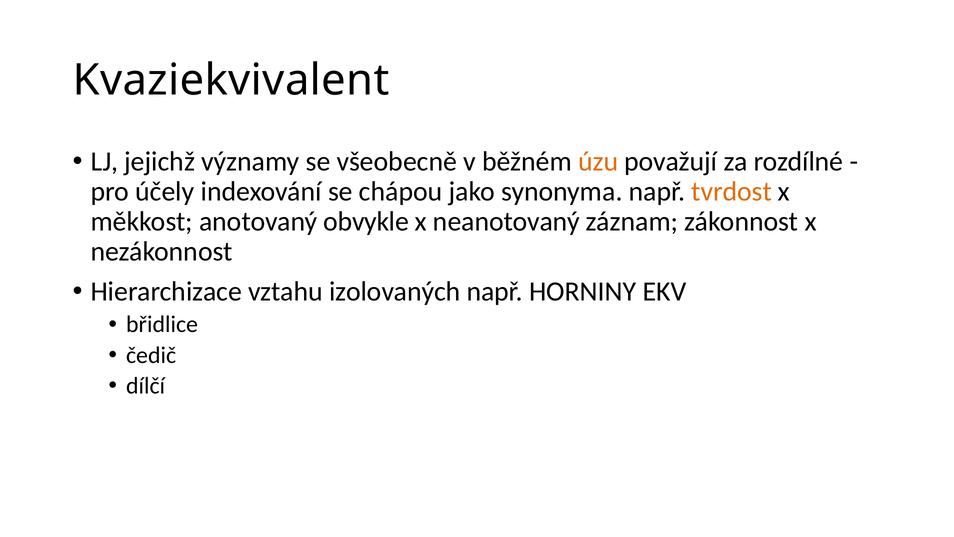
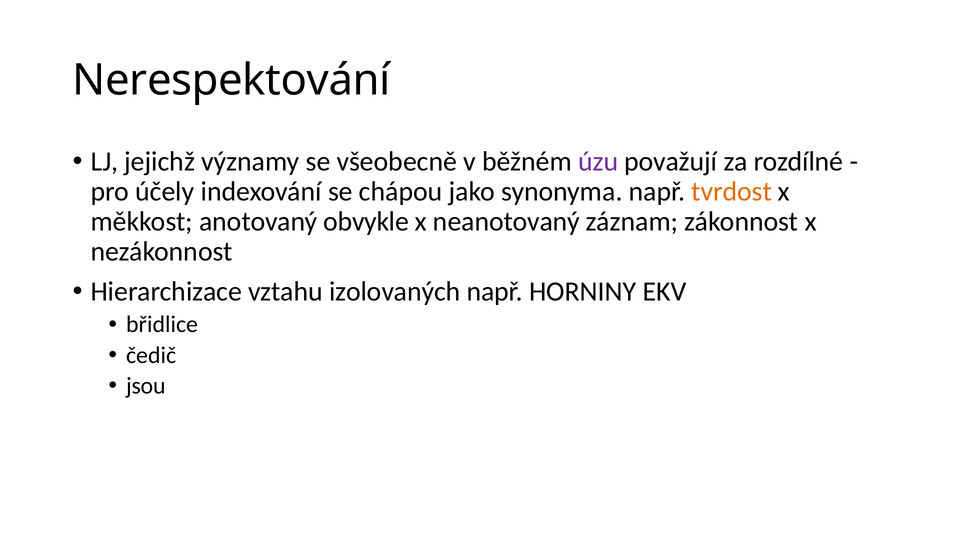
Kvaziekvivalent: Kvaziekvivalent -> Nerespektování (231, 80)
úzu colour: orange -> purple (598, 161)
dílčí: dílčí -> jsou (146, 386)
